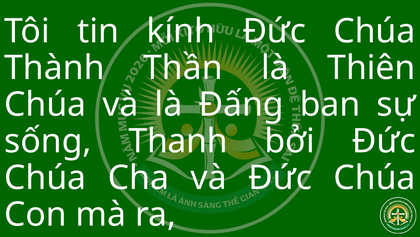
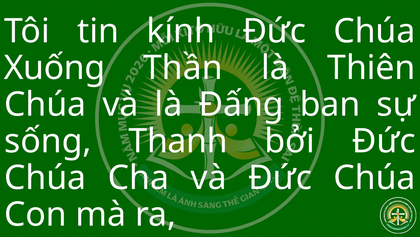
Thành: Thành -> Xuống (55, 68)
